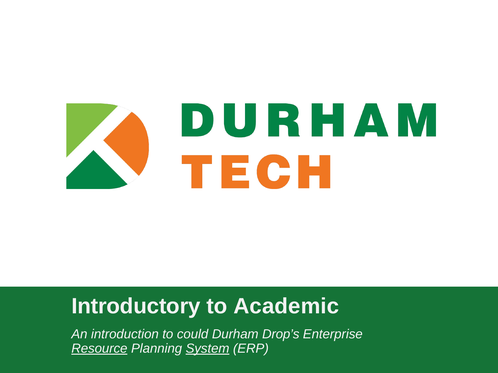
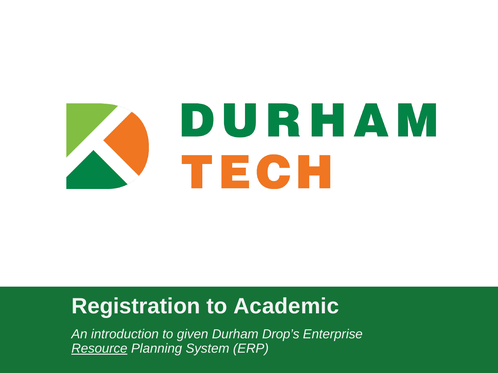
Introductory: Introductory -> Registration (136, 307)
could: could -> given (193, 335)
System underline: present -> none (208, 349)
